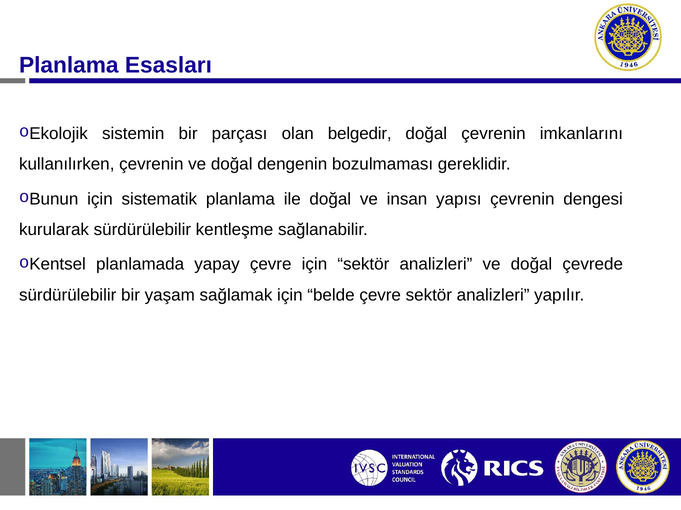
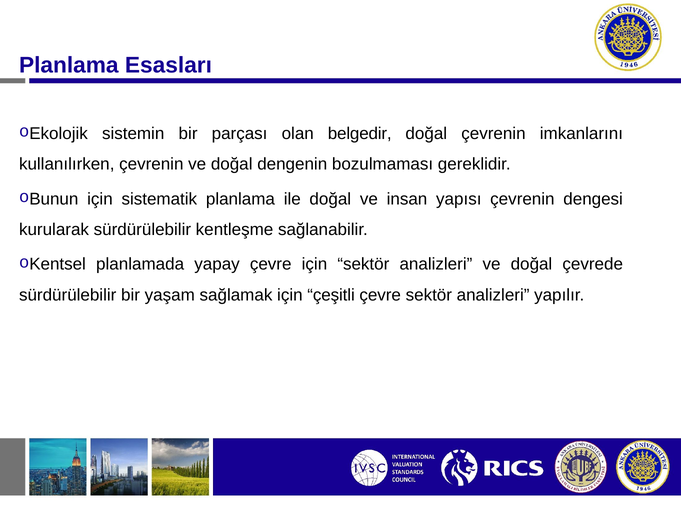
belde: belde -> çeşitli (331, 295)
